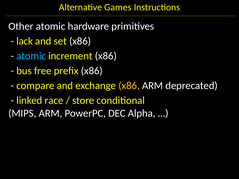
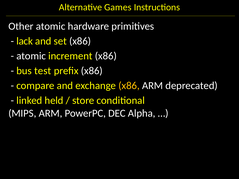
atomic colour: light blue -> white (31, 56)
free: free -> test (43, 71)
race: race -> held (54, 101)
